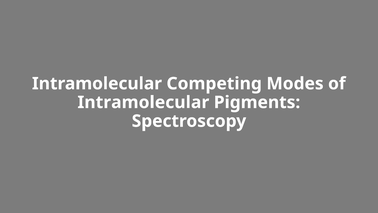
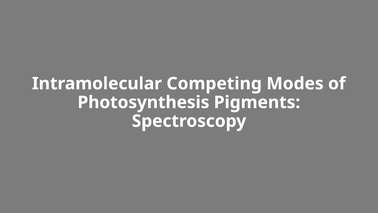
Intramolecular: Intramolecular -> Photosynthesis (143, 102)
